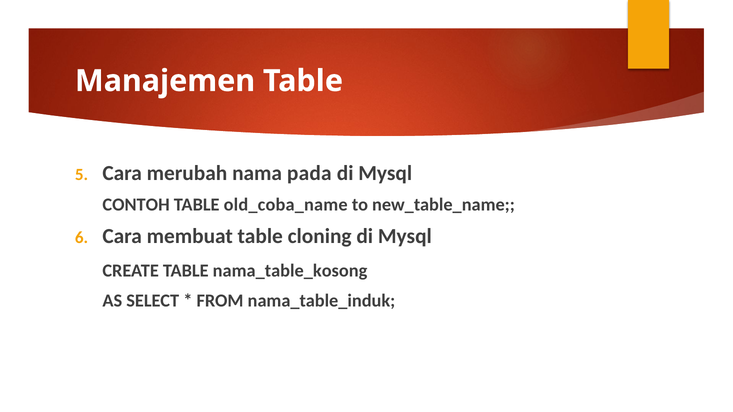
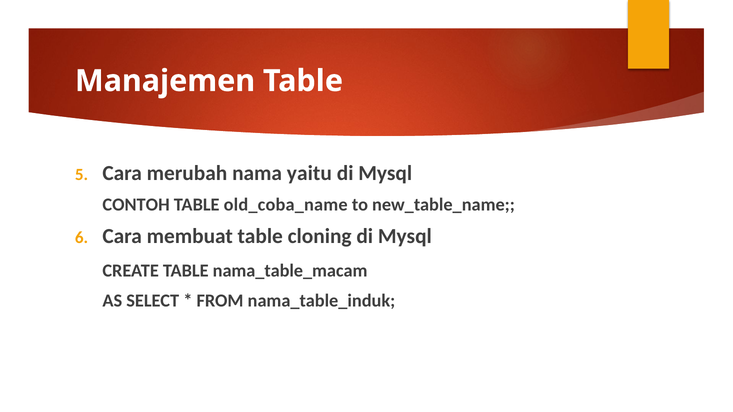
pada: pada -> yaitu (309, 174)
nama_table_kosong: nama_table_kosong -> nama_table_macam (290, 271)
